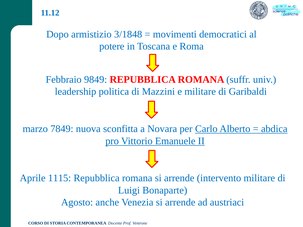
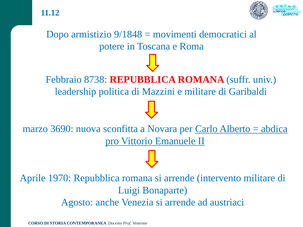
3/1848: 3/1848 -> 9/1848 (128, 34)
9849: 9849 -> 8738 (96, 80)
7849: 7849 -> 3690 (62, 129)
1115: 1115 -> 1970 (60, 178)
